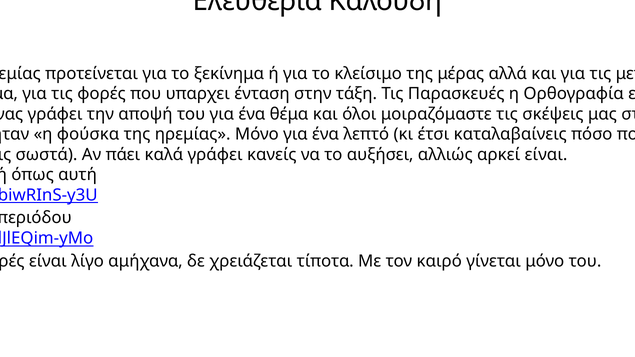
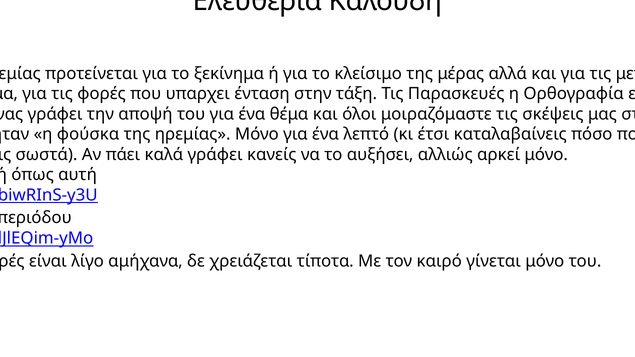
αρκεί είναι: είναι -> μόνο (546, 155)
